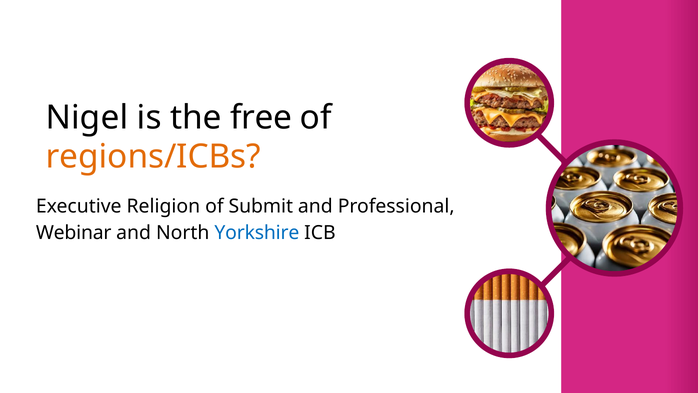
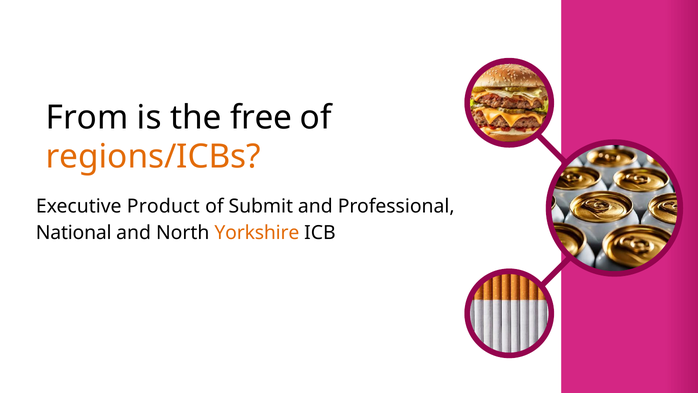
Nigel: Nigel -> From (87, 118)
Religion: Religion -> Product (163, 206)
Webinar: Webinar -> National (74, 232)
Yorkshire colour: blue -> orange (257, 232)
